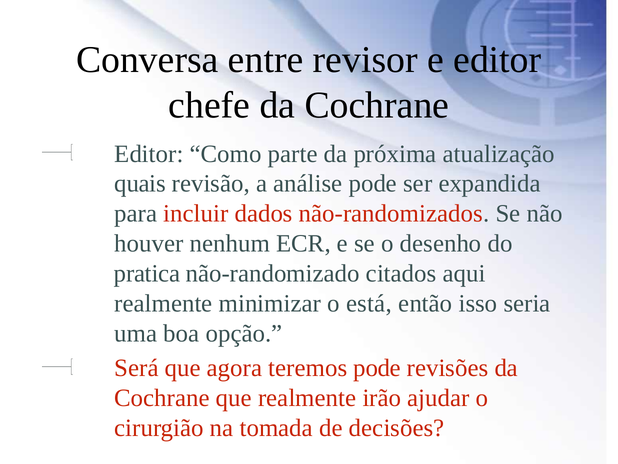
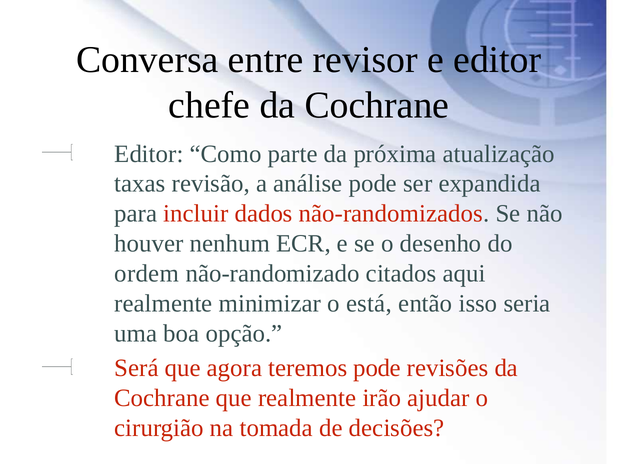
quais: quais -> taxas (140, 184)
pratica: pratica -> ordem (147, 273)
